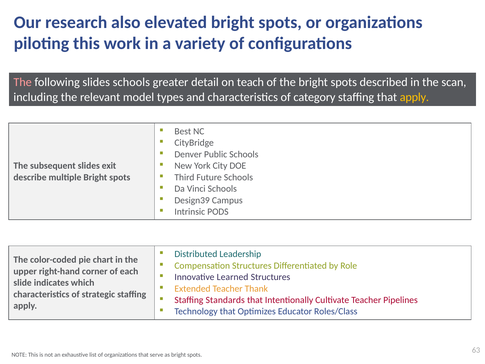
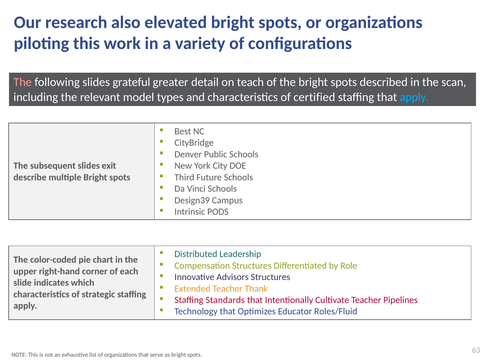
slides schools: schools -> grateful (131, 82)
category: category -> certified (314, 97)
apply colour: yellow -> light blue (414, 97)
Learned: Learned -> Advisors (233, 277)
Roles/Class: Roles/Class -> Roles/Fluid (336, 311)
